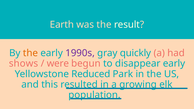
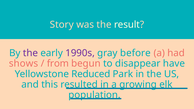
Earth: Earth -> Story (62, 25)
the colour: orange -> purple (30, 53)
quickly: quickly -> before (135, 53)
were: were -> from (58, 64)
disappear early: early -> have (174, 64)
